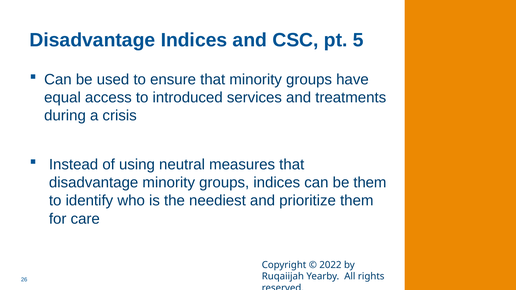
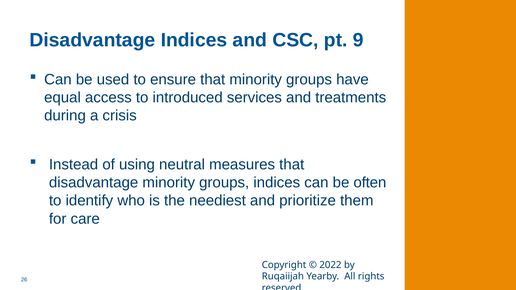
5: 5 -> 9 (358, 40)
be them: them -> often (370, 183)
